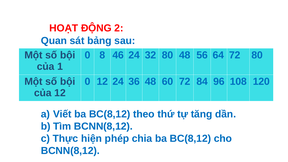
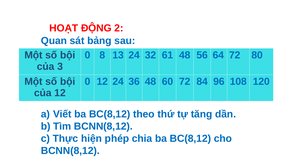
46: 46 -> 13 (118, 55)
32 80: 80 -> 61 (167, 55)
1: 1 -> 3 (60, 66)
